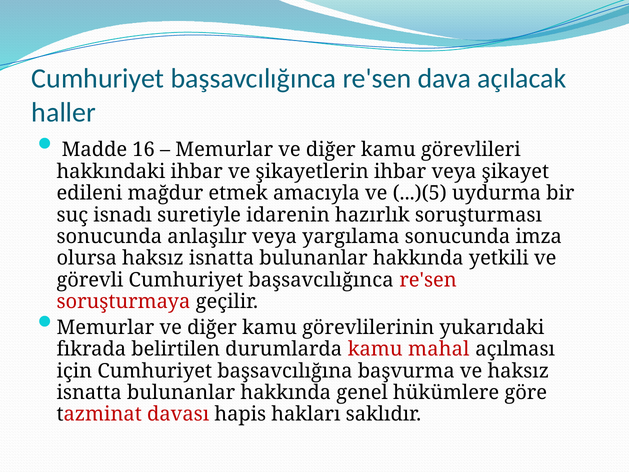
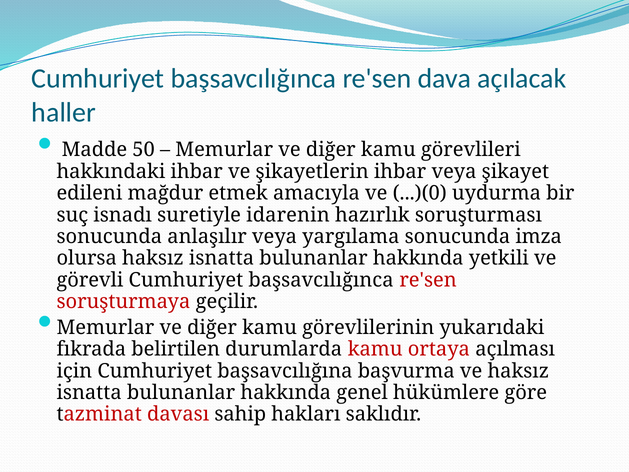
16: 16 -> 50 (144, 150)
...)(5: ...)(5 -> ...)(0 (420, 193)
mahal: mahal -> ortaya (439, 349)
hapis: hapis -> sahip (240, 414)
